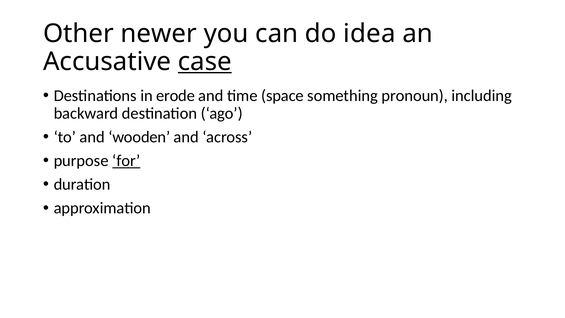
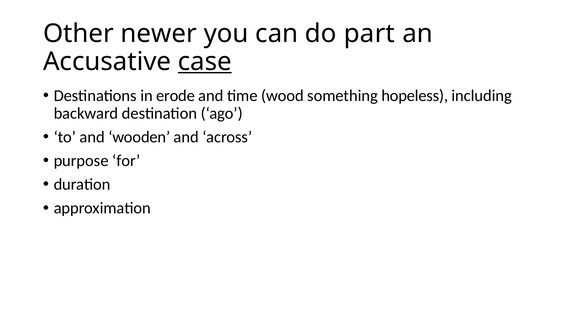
idea: idea -> part (369, 33)
space: space -> wood (283, 96)
pronoun: pronoun -> hopeless (415, 96)
for underline: present -> none (126, 161)
